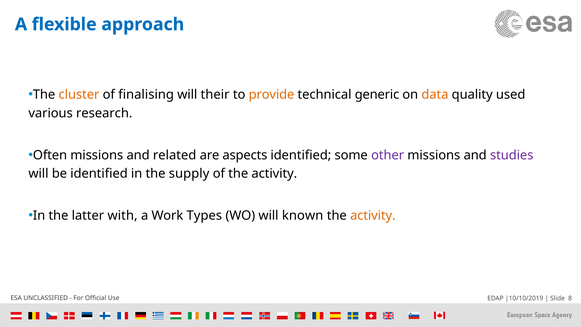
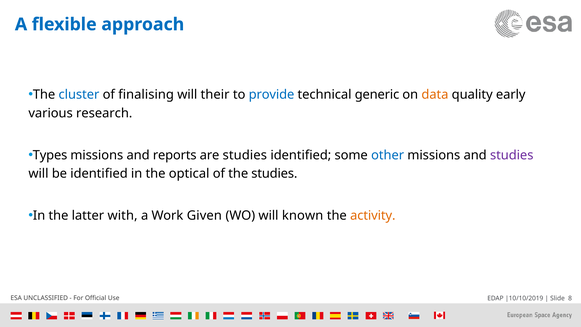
cluster colour: orange -> blue (79, 95)
provide colour: orange -> blue (271, 95)
used: used -> early (511, 95)
Often: Often -> Types (50, 155)
related: related -> reports (175, 155)
are aspects: aspects -> studies (245, 155)
other colour: purple -> blue (388, 155)
supply: supply -> optical (189, 173)
of the activity: activity -> studies (274, 173)
Types: Types -> Given (204, 215)
